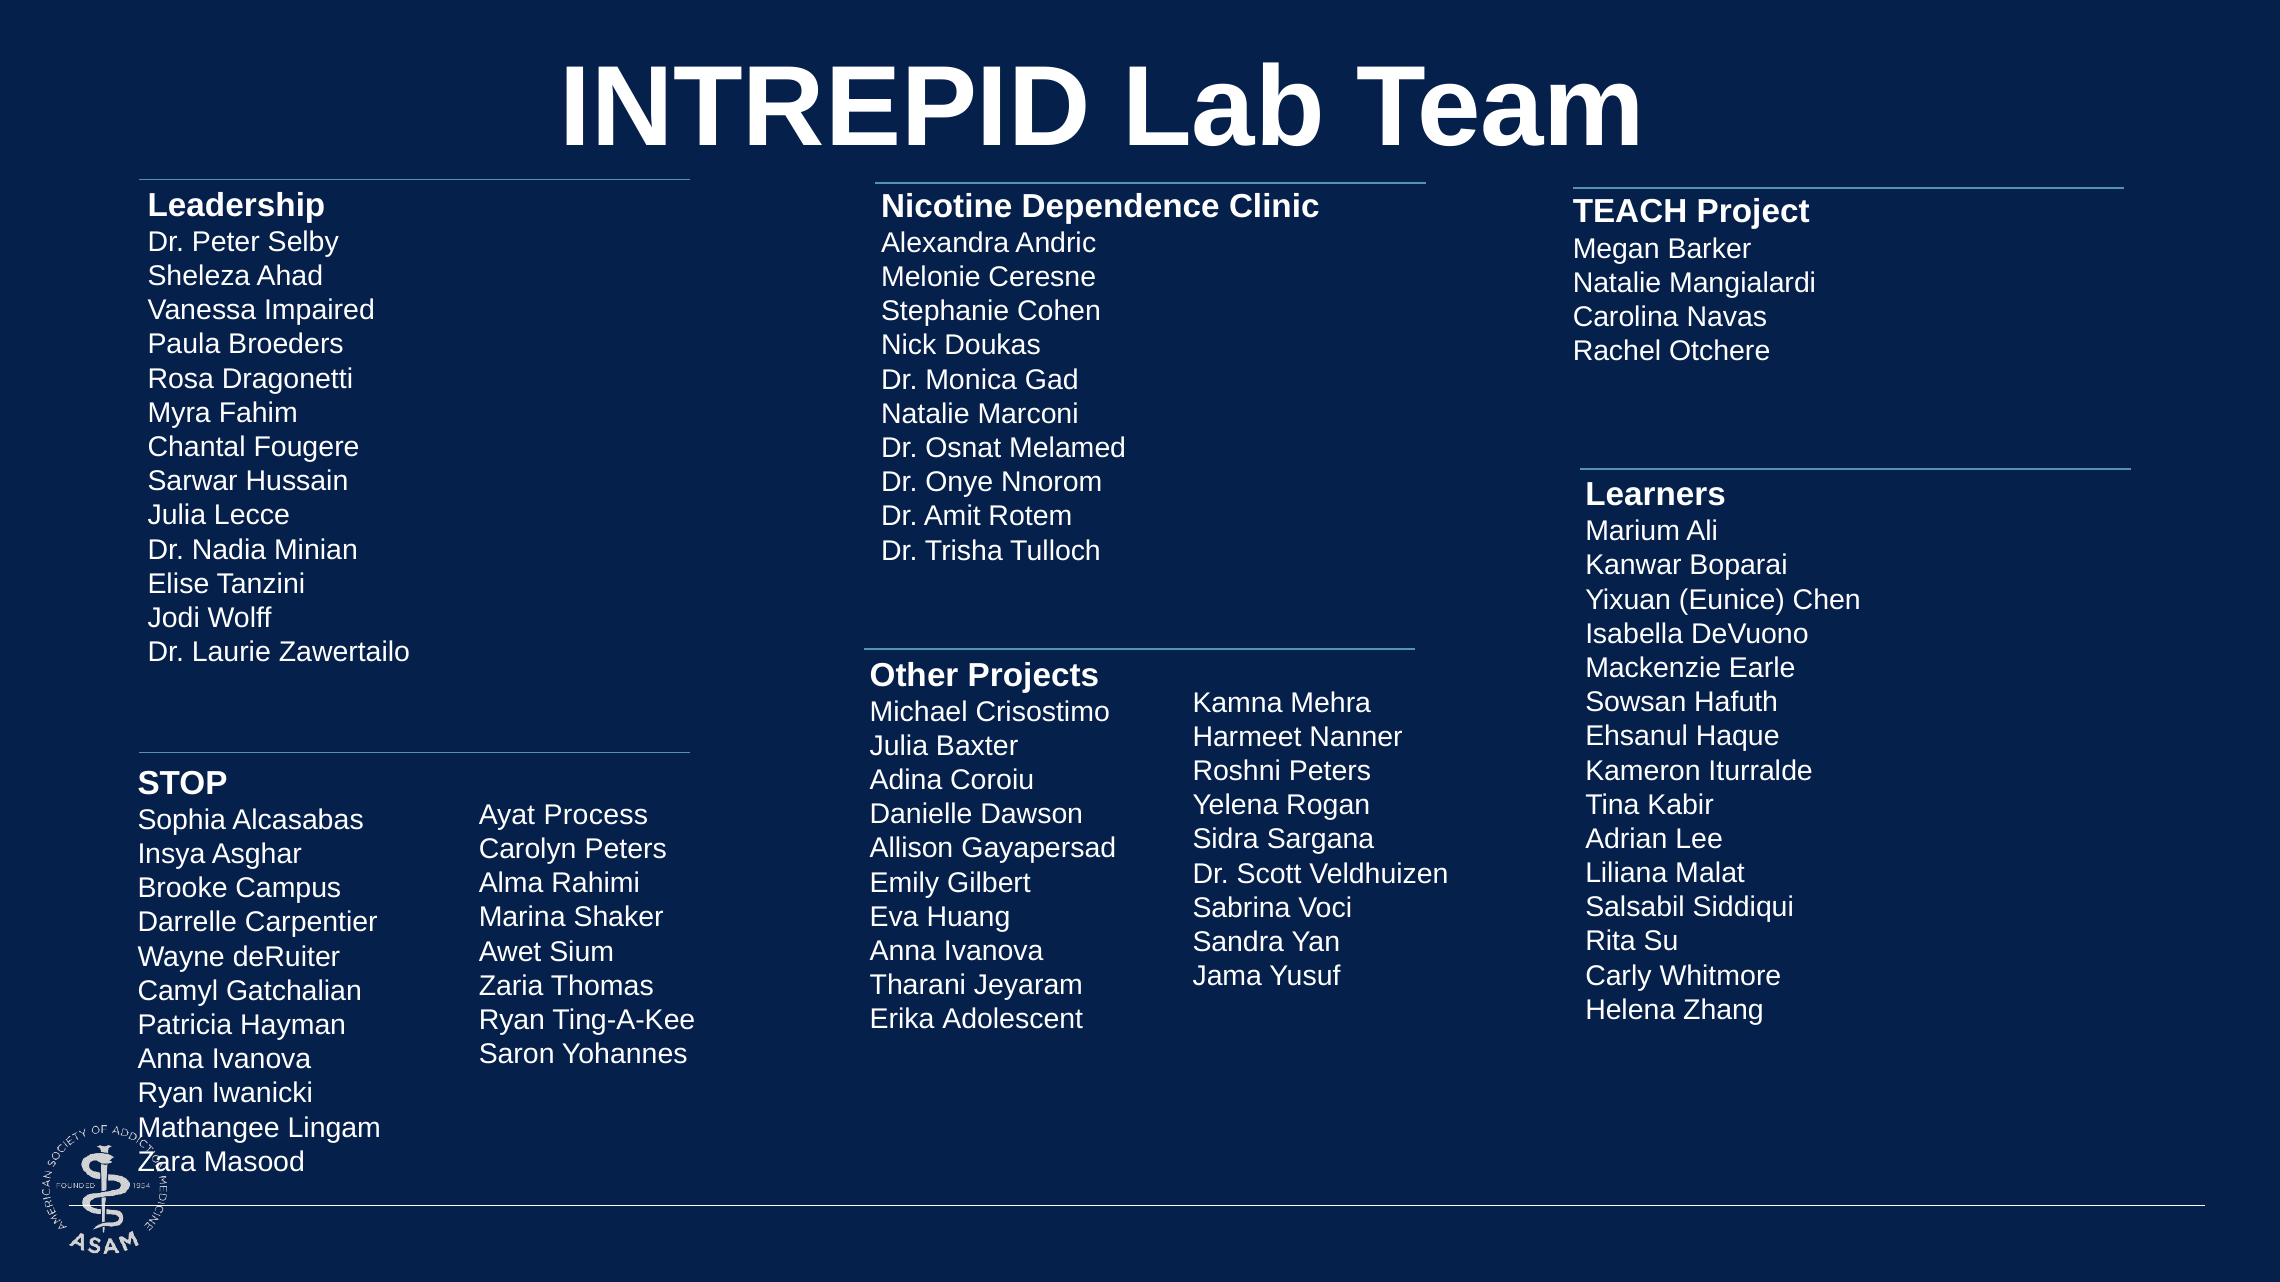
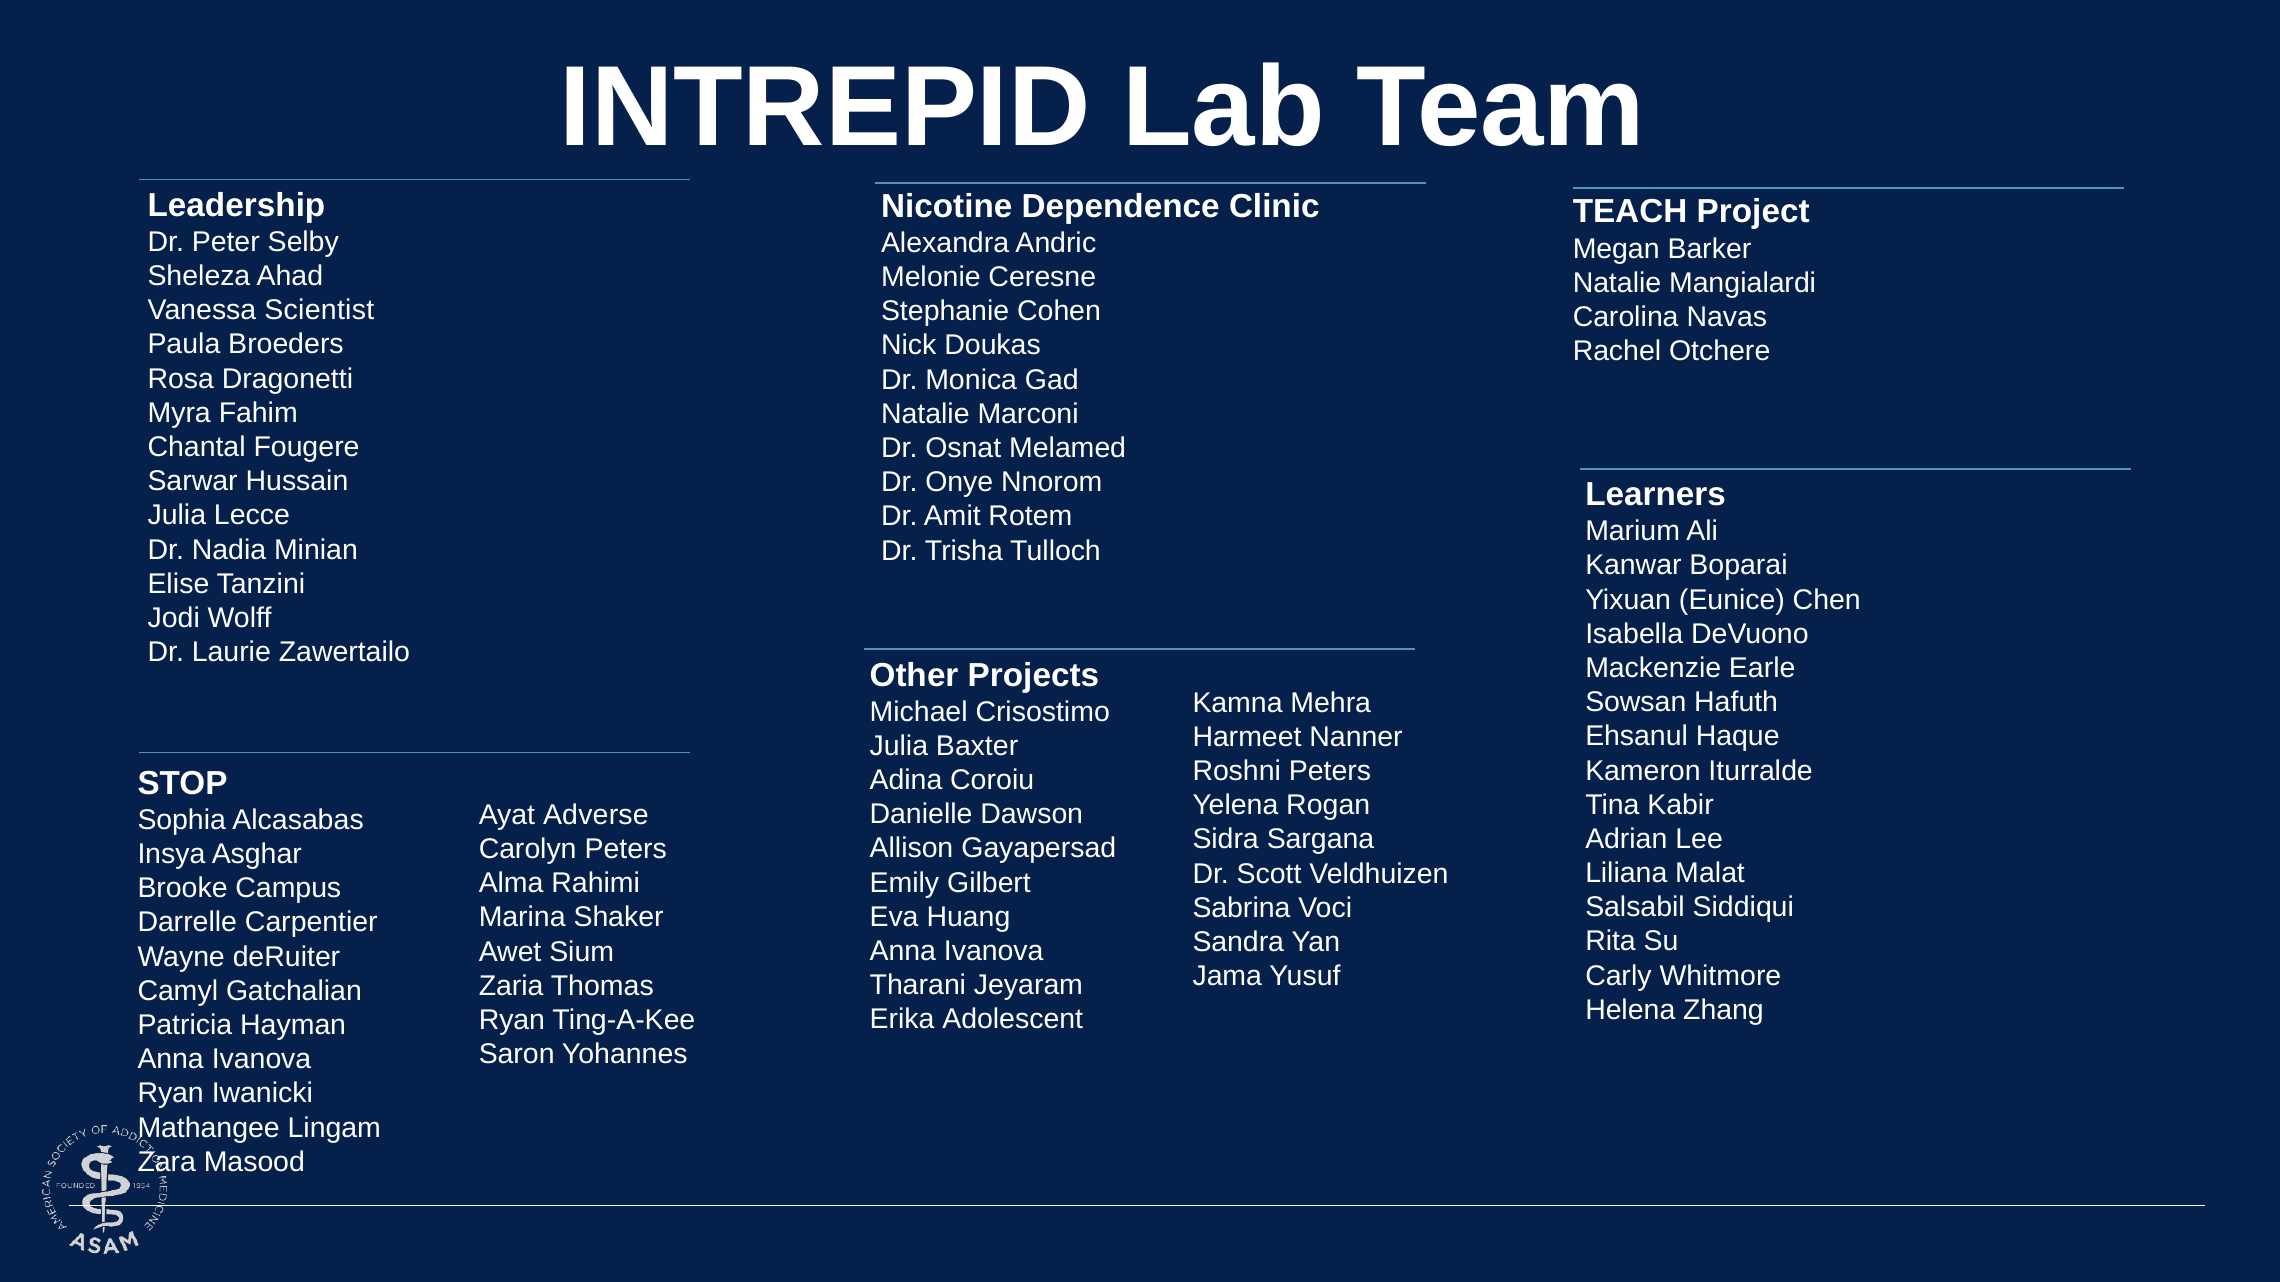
Impaired: Impaired -> Scientist (319, 311)
Process: Process -> Adverse (596, 815)
